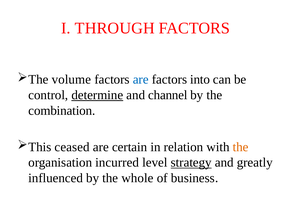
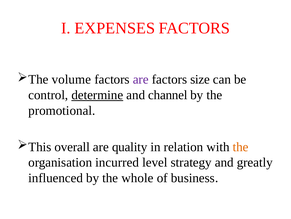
THROUGH: THROUGH -> EXPENSES (115, 28)
are colour: blue -> purple (141, 79)
into: into -> size (200, 79)
combination: combination -> promotional (62, 110)
ceased: ceased -> overall (72, 146)
certain: certain -> quality (130, 146)
strategy underline: present -> none (191, 162)
